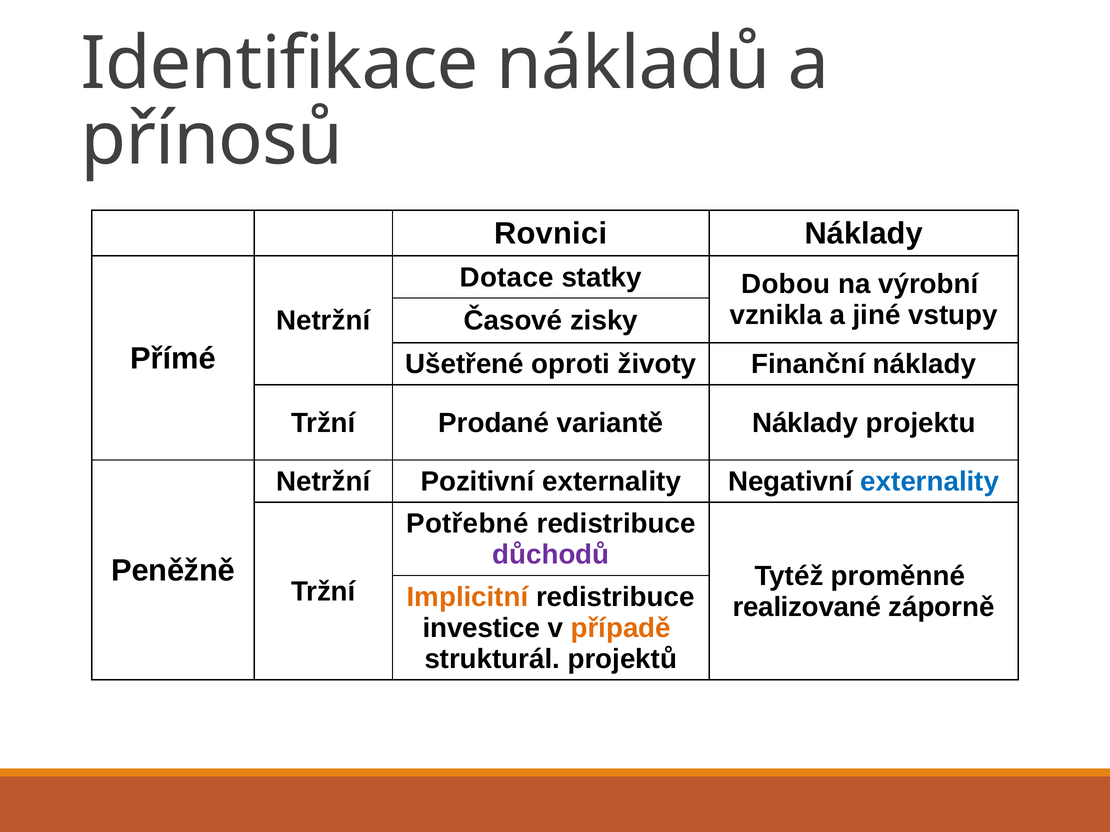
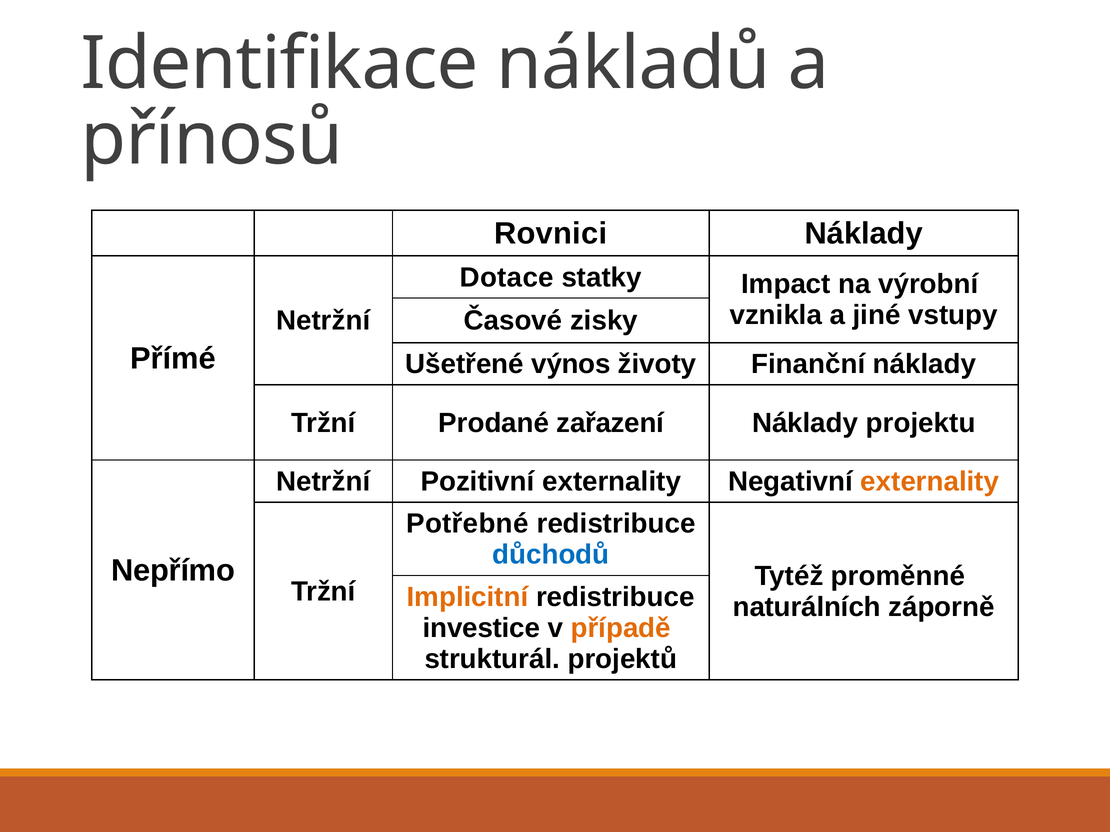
Dobou: Dobou -> Impact (786, 284)
oproti: oproti -> výnos (571, 364)
variantě: variantě -> zařazení (610, 423)
externality colour: blue -> orange (930, 482)
důchodů colour: purple -> blue (551, 555)
Peněžně: Peněžně -> Nepřímo (173, 571)
realizované: realizované -> naturálních (807, 607)
